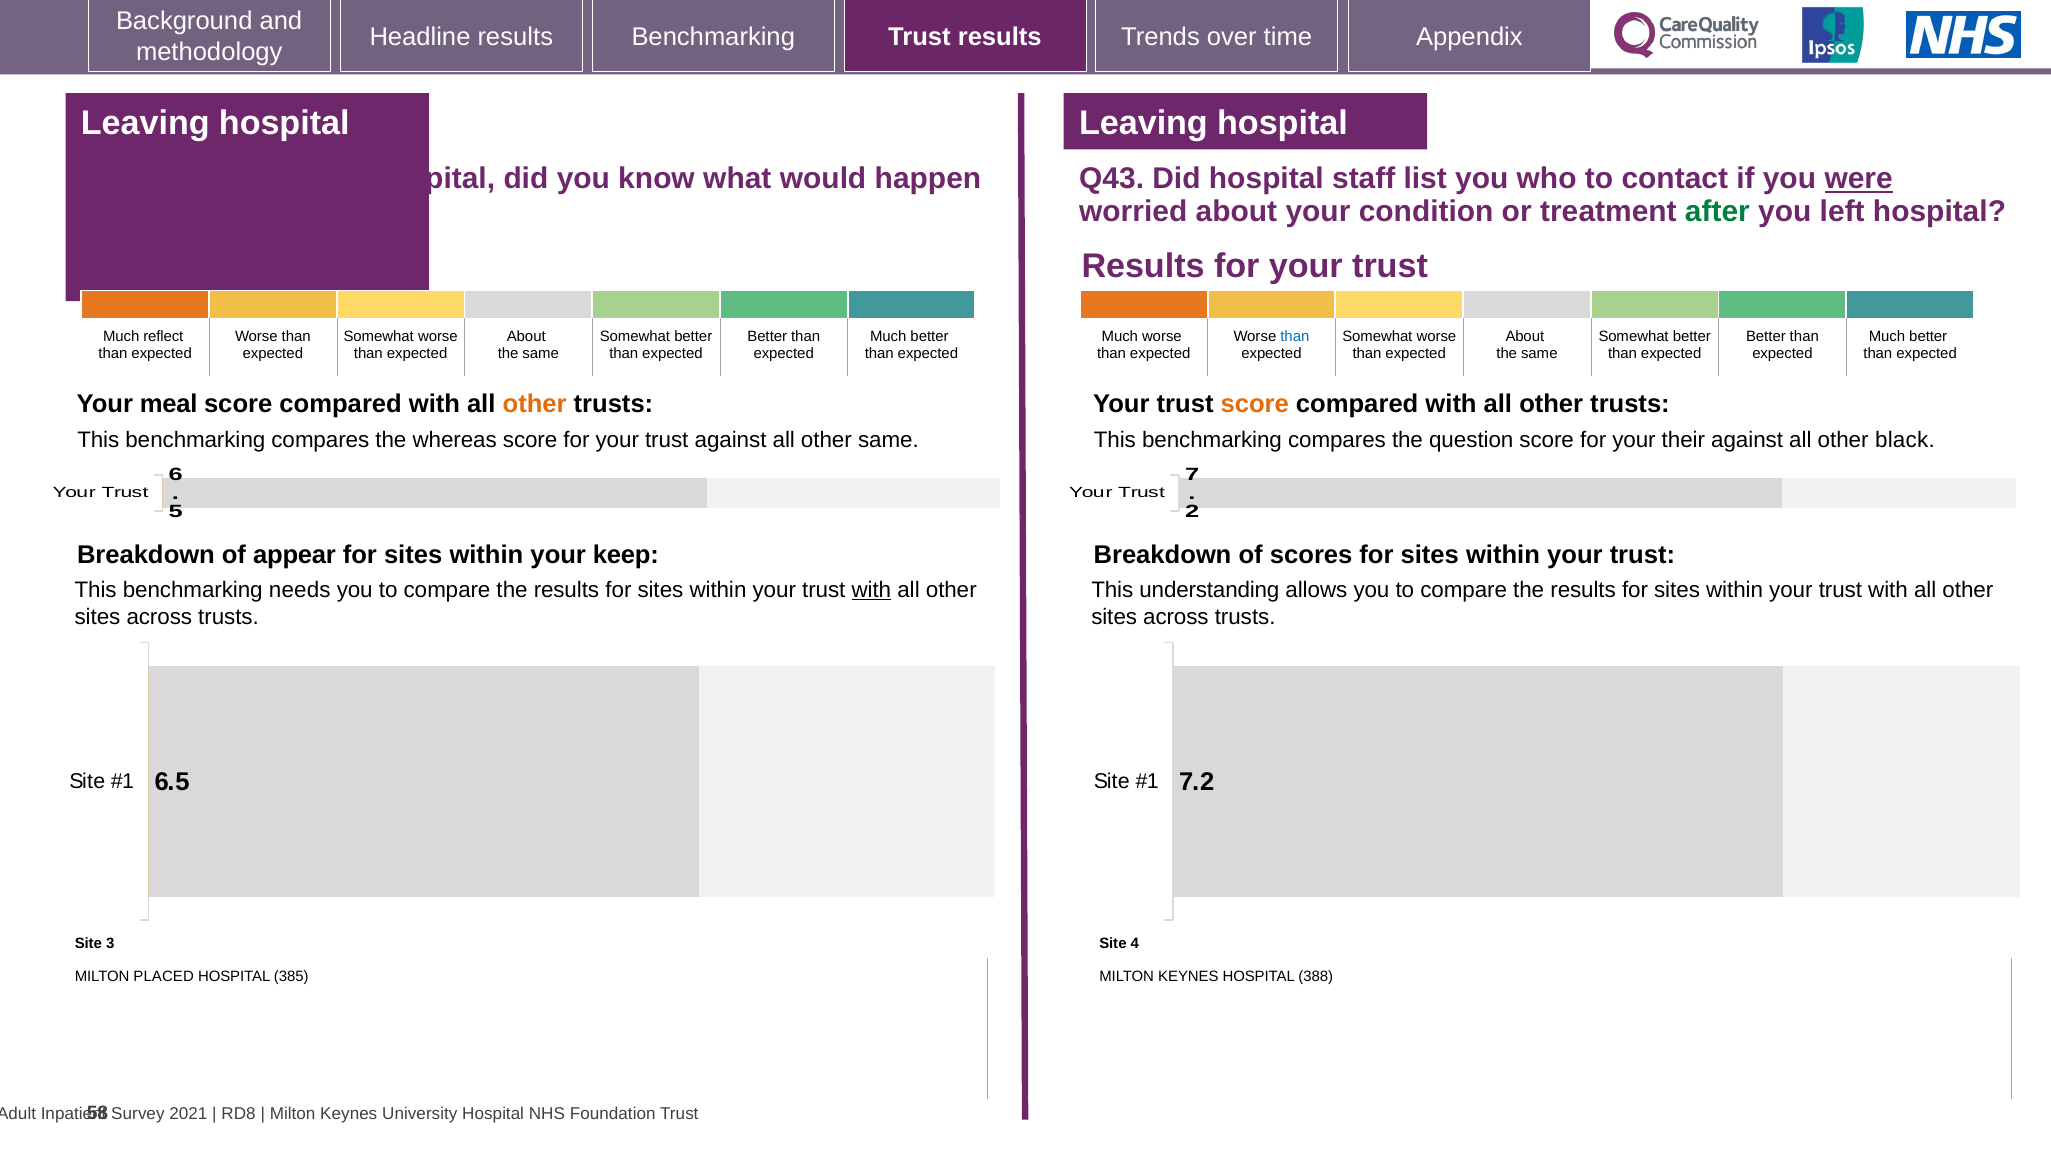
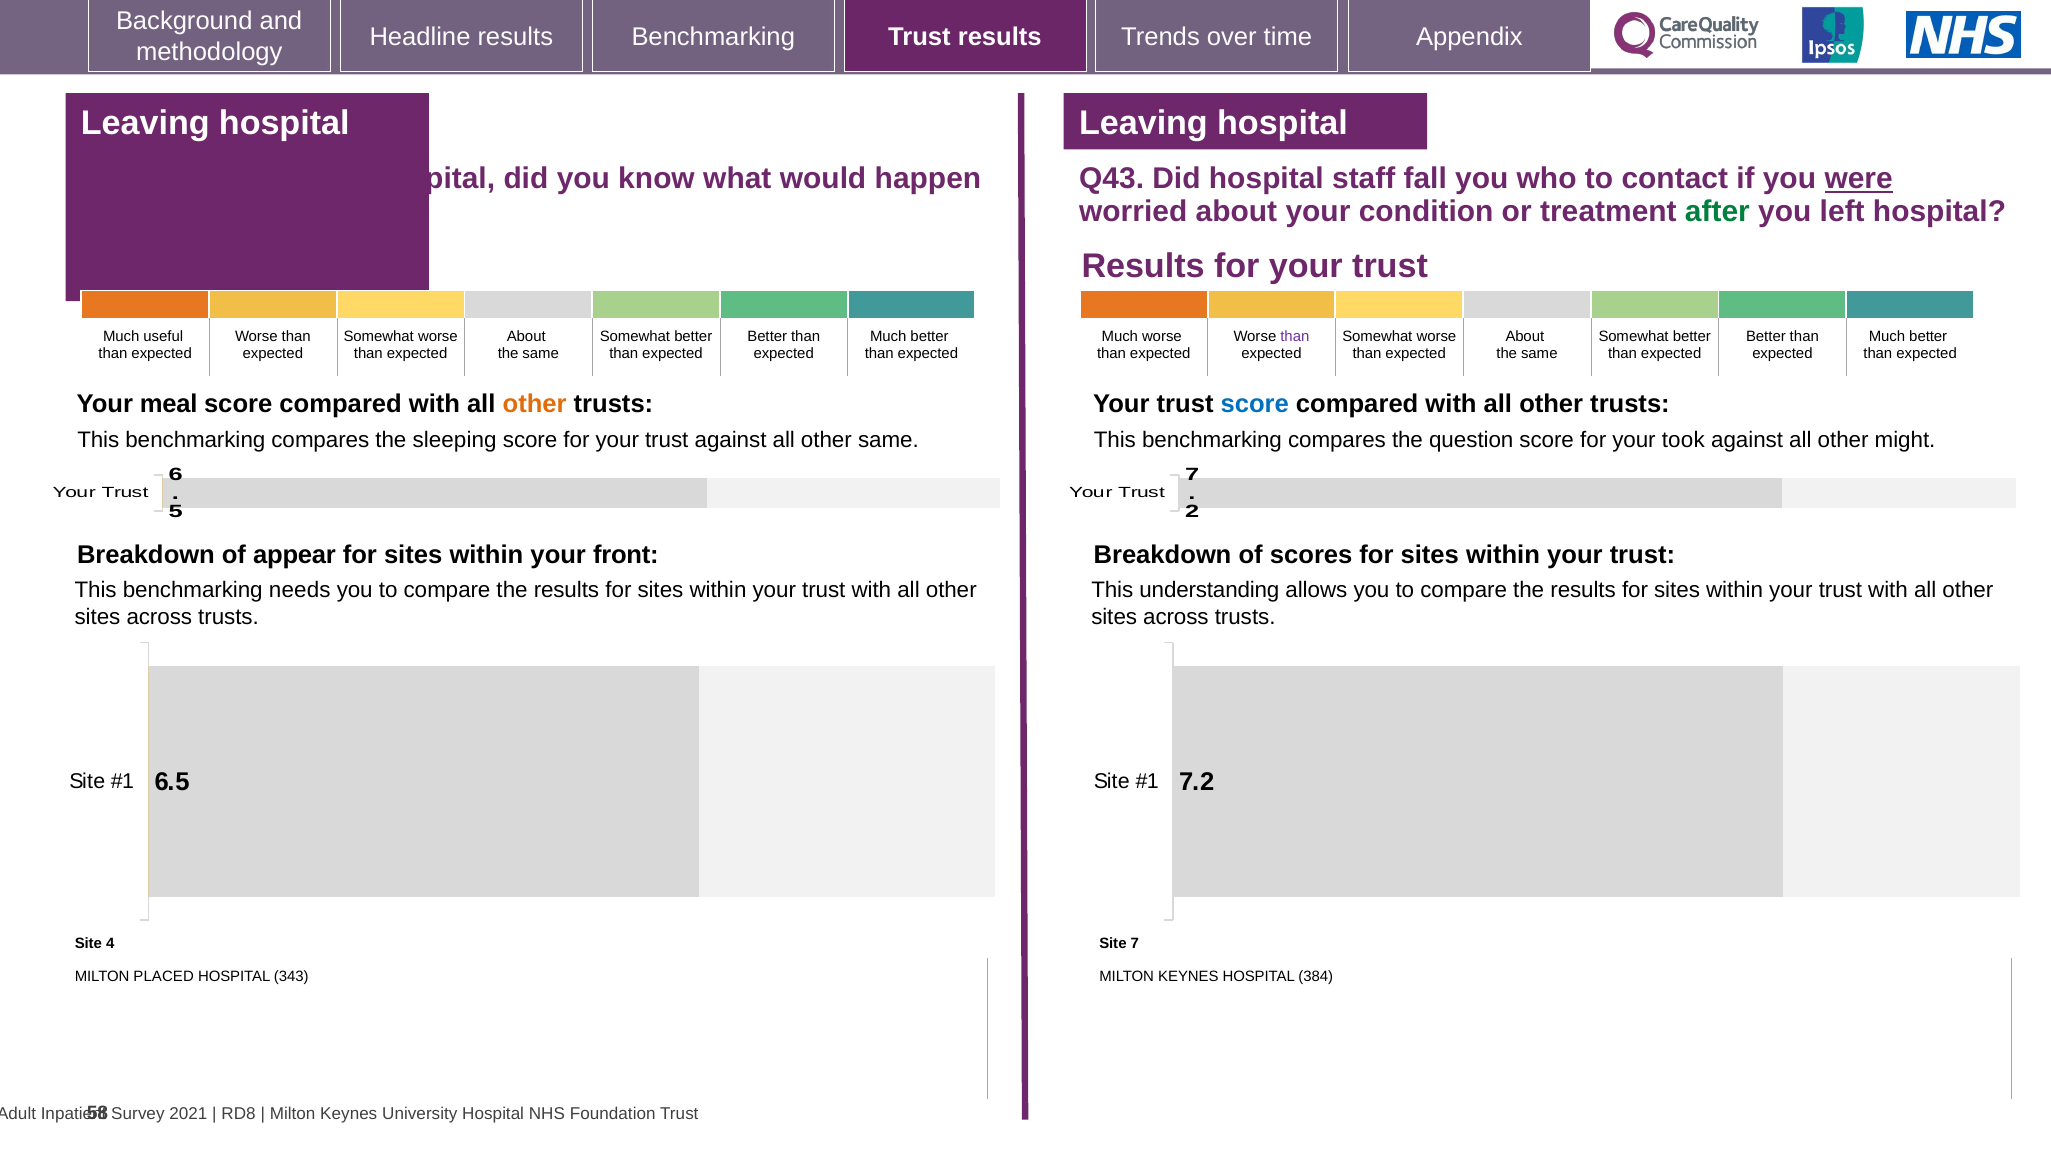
list: list -> fall (1425, 179)
reflect: reflect -> useful (163, 337)
than colour: blue -> purple (1295, 337)
score colour: orange -> blue (1255, 404)
whereas: whereas -> sleeping (455, 440)
their: their -> took (1683, 440)
black: black -> might (1905, 440)
keep: keep -> front (626, 555)
with underline: present -> none (871, 590)
3: 3 -> 4 (110, 943)
Site 4: 4 -> 7 (1135, 943)
385: 385 -> 343 (291, 977)
388: 388 -> 384 (1316, 977)
